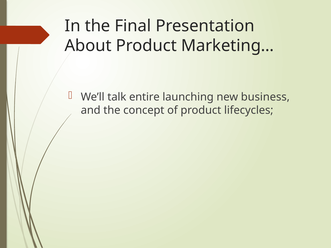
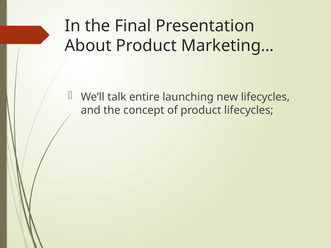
new business: business -> lifecycles (265, 97)
